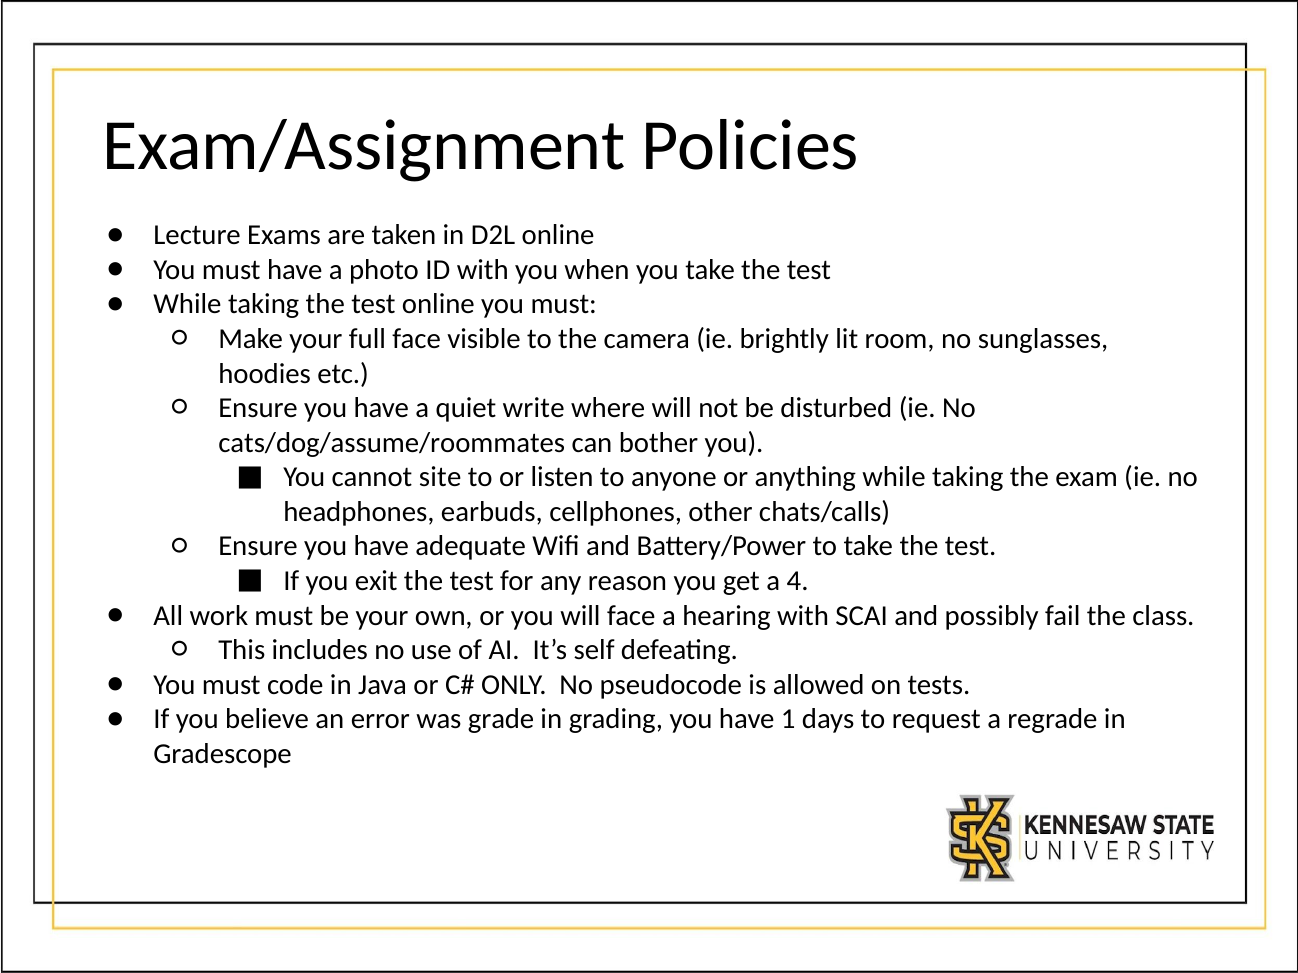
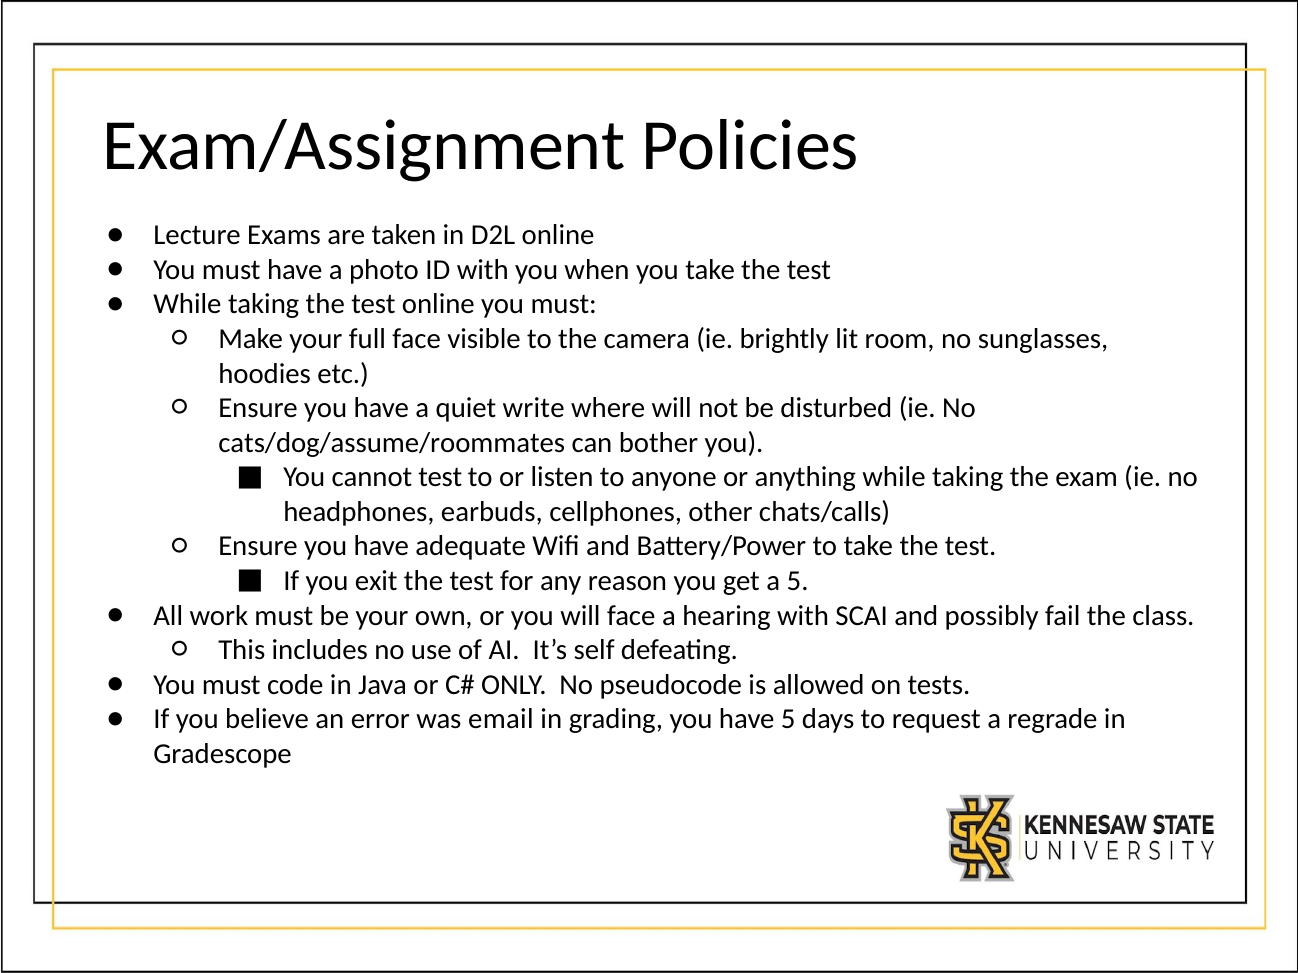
cannot site: site -> test (440, 477)
a 4: 4 -> 5 (798, 581)
grade: grade -> email (501, 720)
have 1: 1 -> 5 (788, 720)
